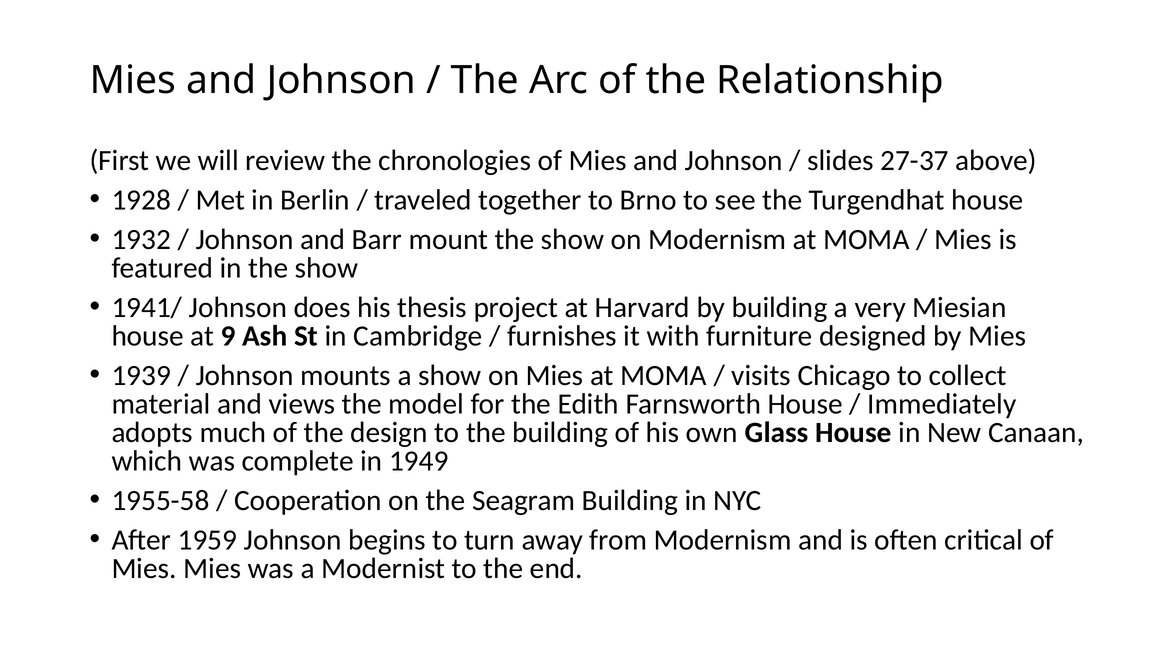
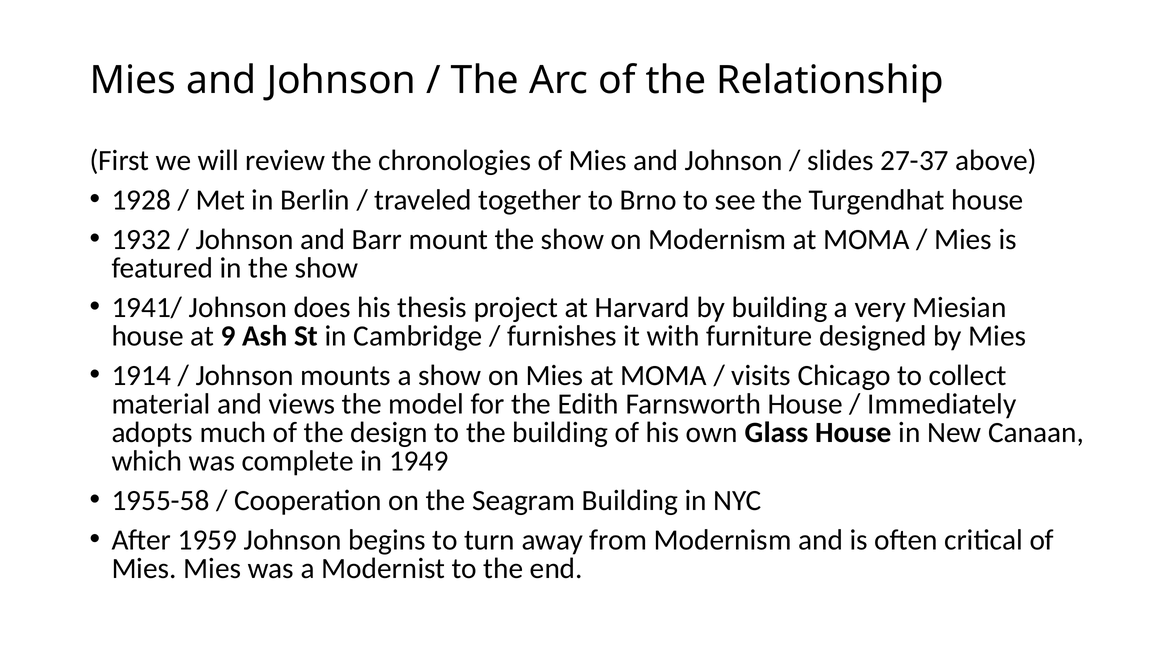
1939: 1939 -> 1914 (141, 376)
